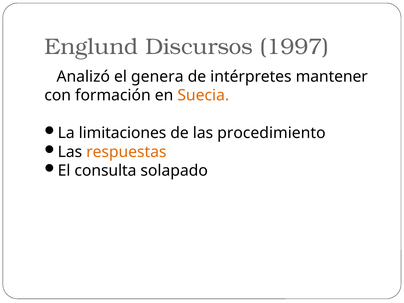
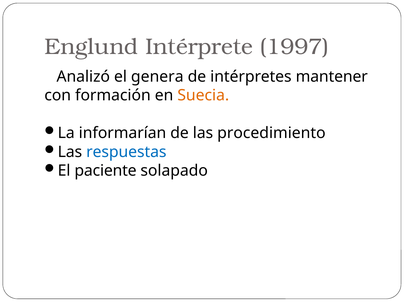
Discursos: Discursos -> Intérprete (199, 47)
limitaciones: limitaciones -> informarían (122, 133)
respuestas colour: orange -> blue (126, 152)
consulta: consulta -> paciente (106, 171)
